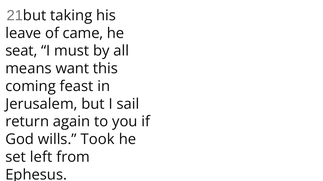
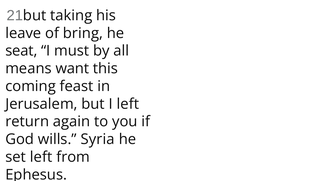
came: came -> bring (83, 33)
I sail: sail -> left (128, 104)
Took: Took -> Syria (98, 140)
